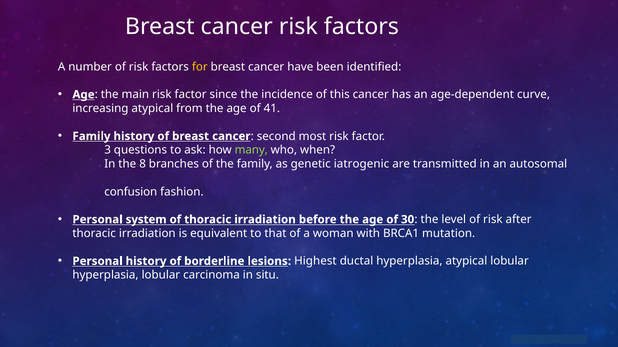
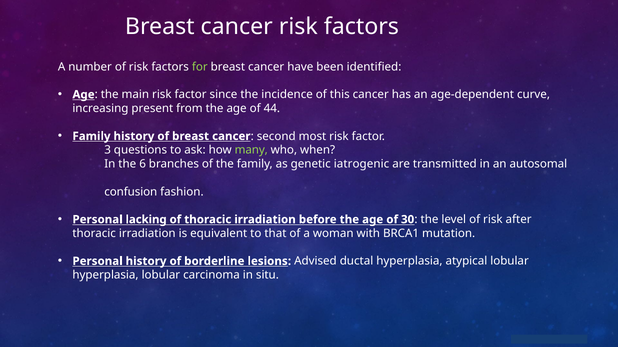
for colour: yellow -> light green (200, 67)
increasing atypical: atypical -> present (152, 109)
41: 41 -> 44 (272, 109)
8: 8 -> 6 (143, 164)
system: system -> lacking (146, 220)
Highest: Highest -> Advised (315, 262)
